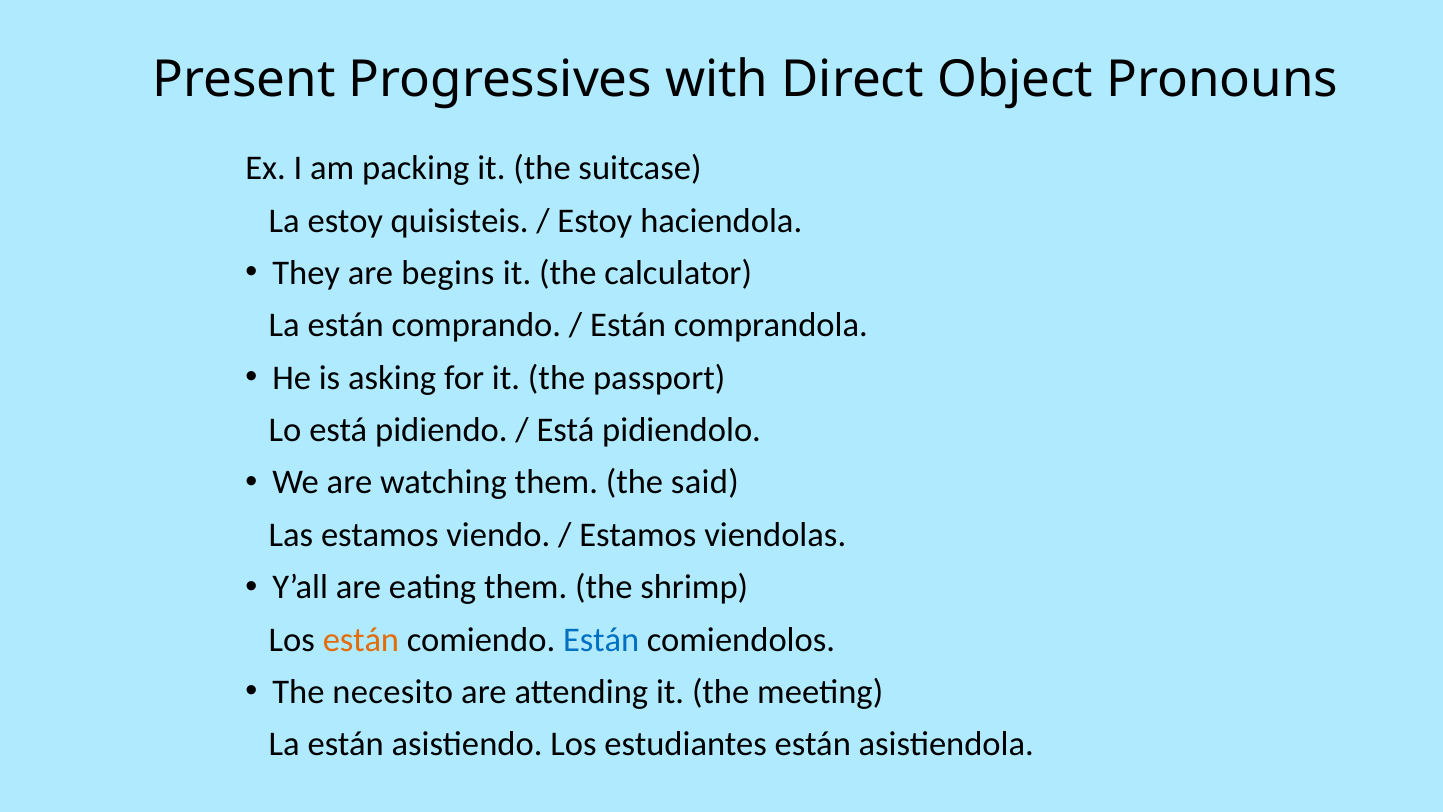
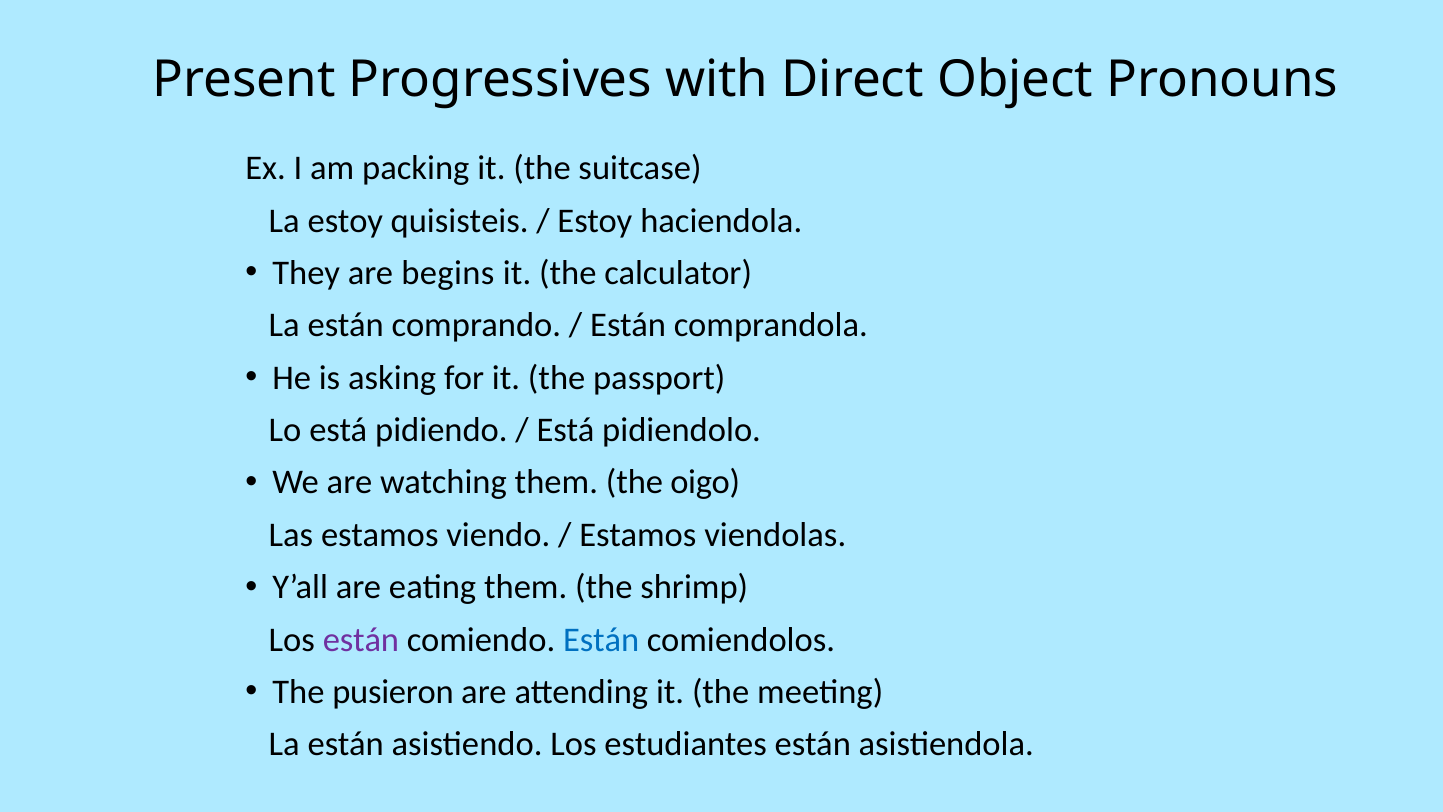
said: said -> oigo (705, 482)
están colour: orange -> purple (361, 639)
necesito: necesito -> pusieron (393, 692)
